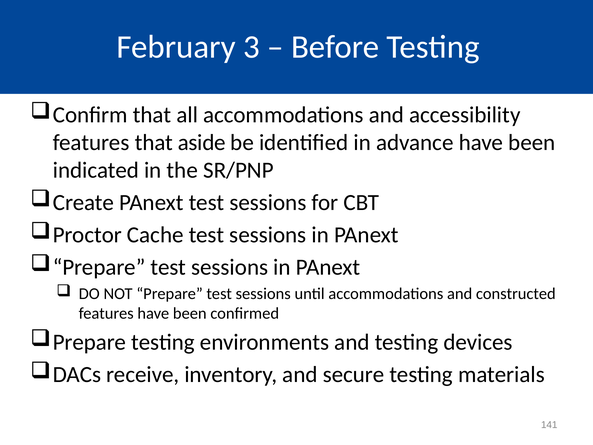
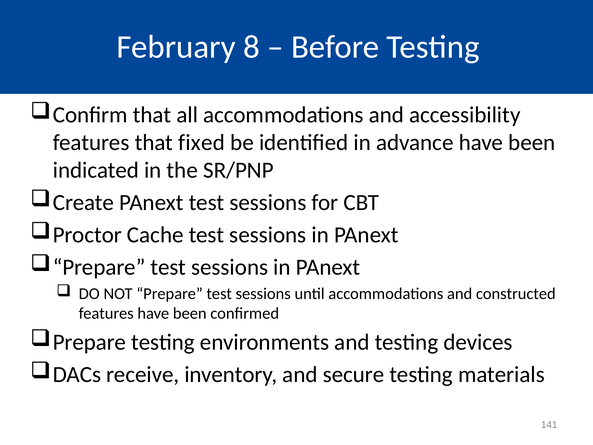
3: 3 -> 8 (252, 47)
aside: aside -> fixed (201, 142)
